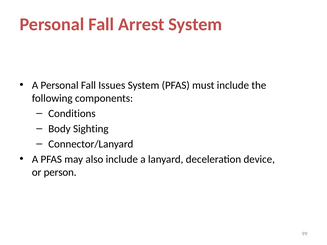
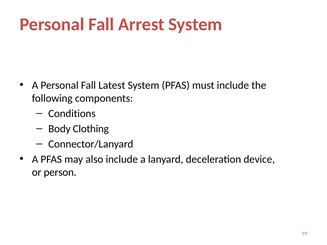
Issues: Issues -> Latest (112, 85)
Sighting: Sighting -> Clothing (91, 129)
